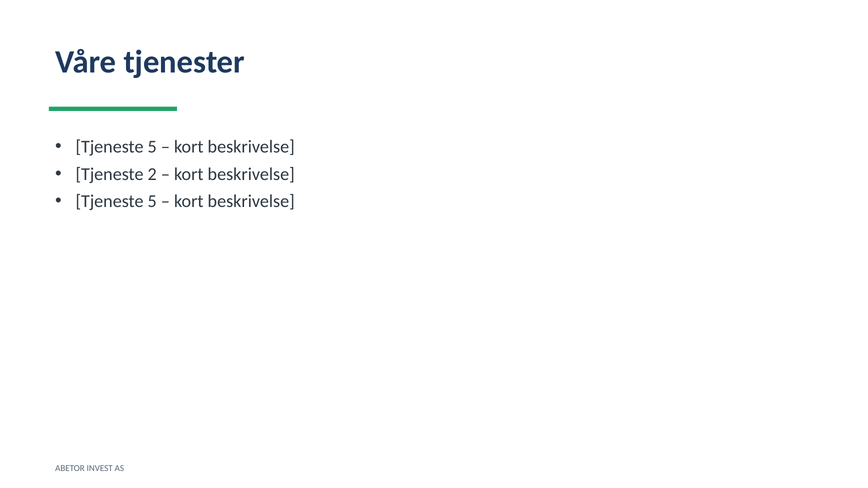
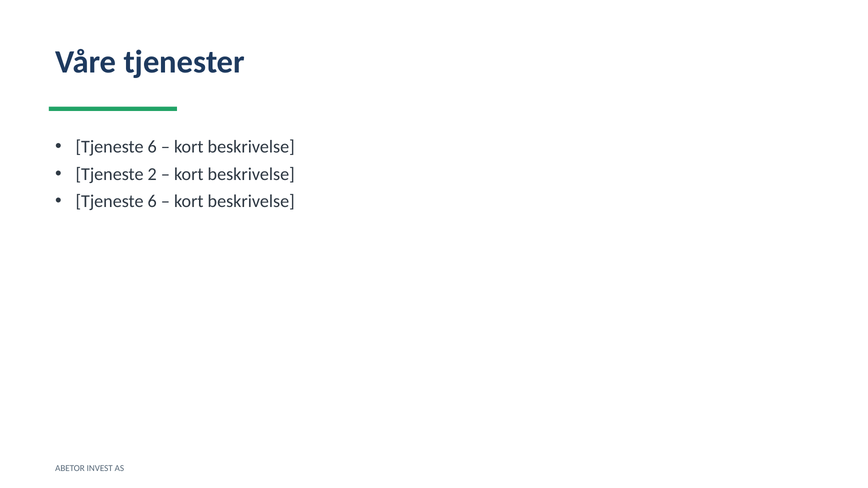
5: 5 -> 6 (152, 147)
5: 5 -> 6 (152, 201)
